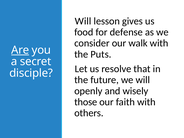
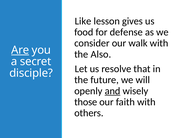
Will: Will -> Like (83, 21)
Puts: Puts -> Also (101, 54)
and underline: none -> present (113, 91)
